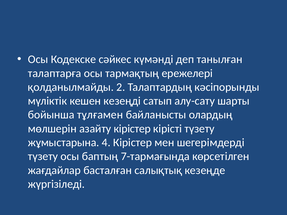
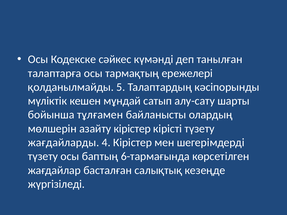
2: 2 -> 5 (121, 87)
кезеңді: кезеңді -> мұндай (122, 101)
жұмыстарына: жұмыстарына -> жағдайларды (64, 143)
7-тармағында: 7-тармағында -> 6-тармағында (155, 157)
